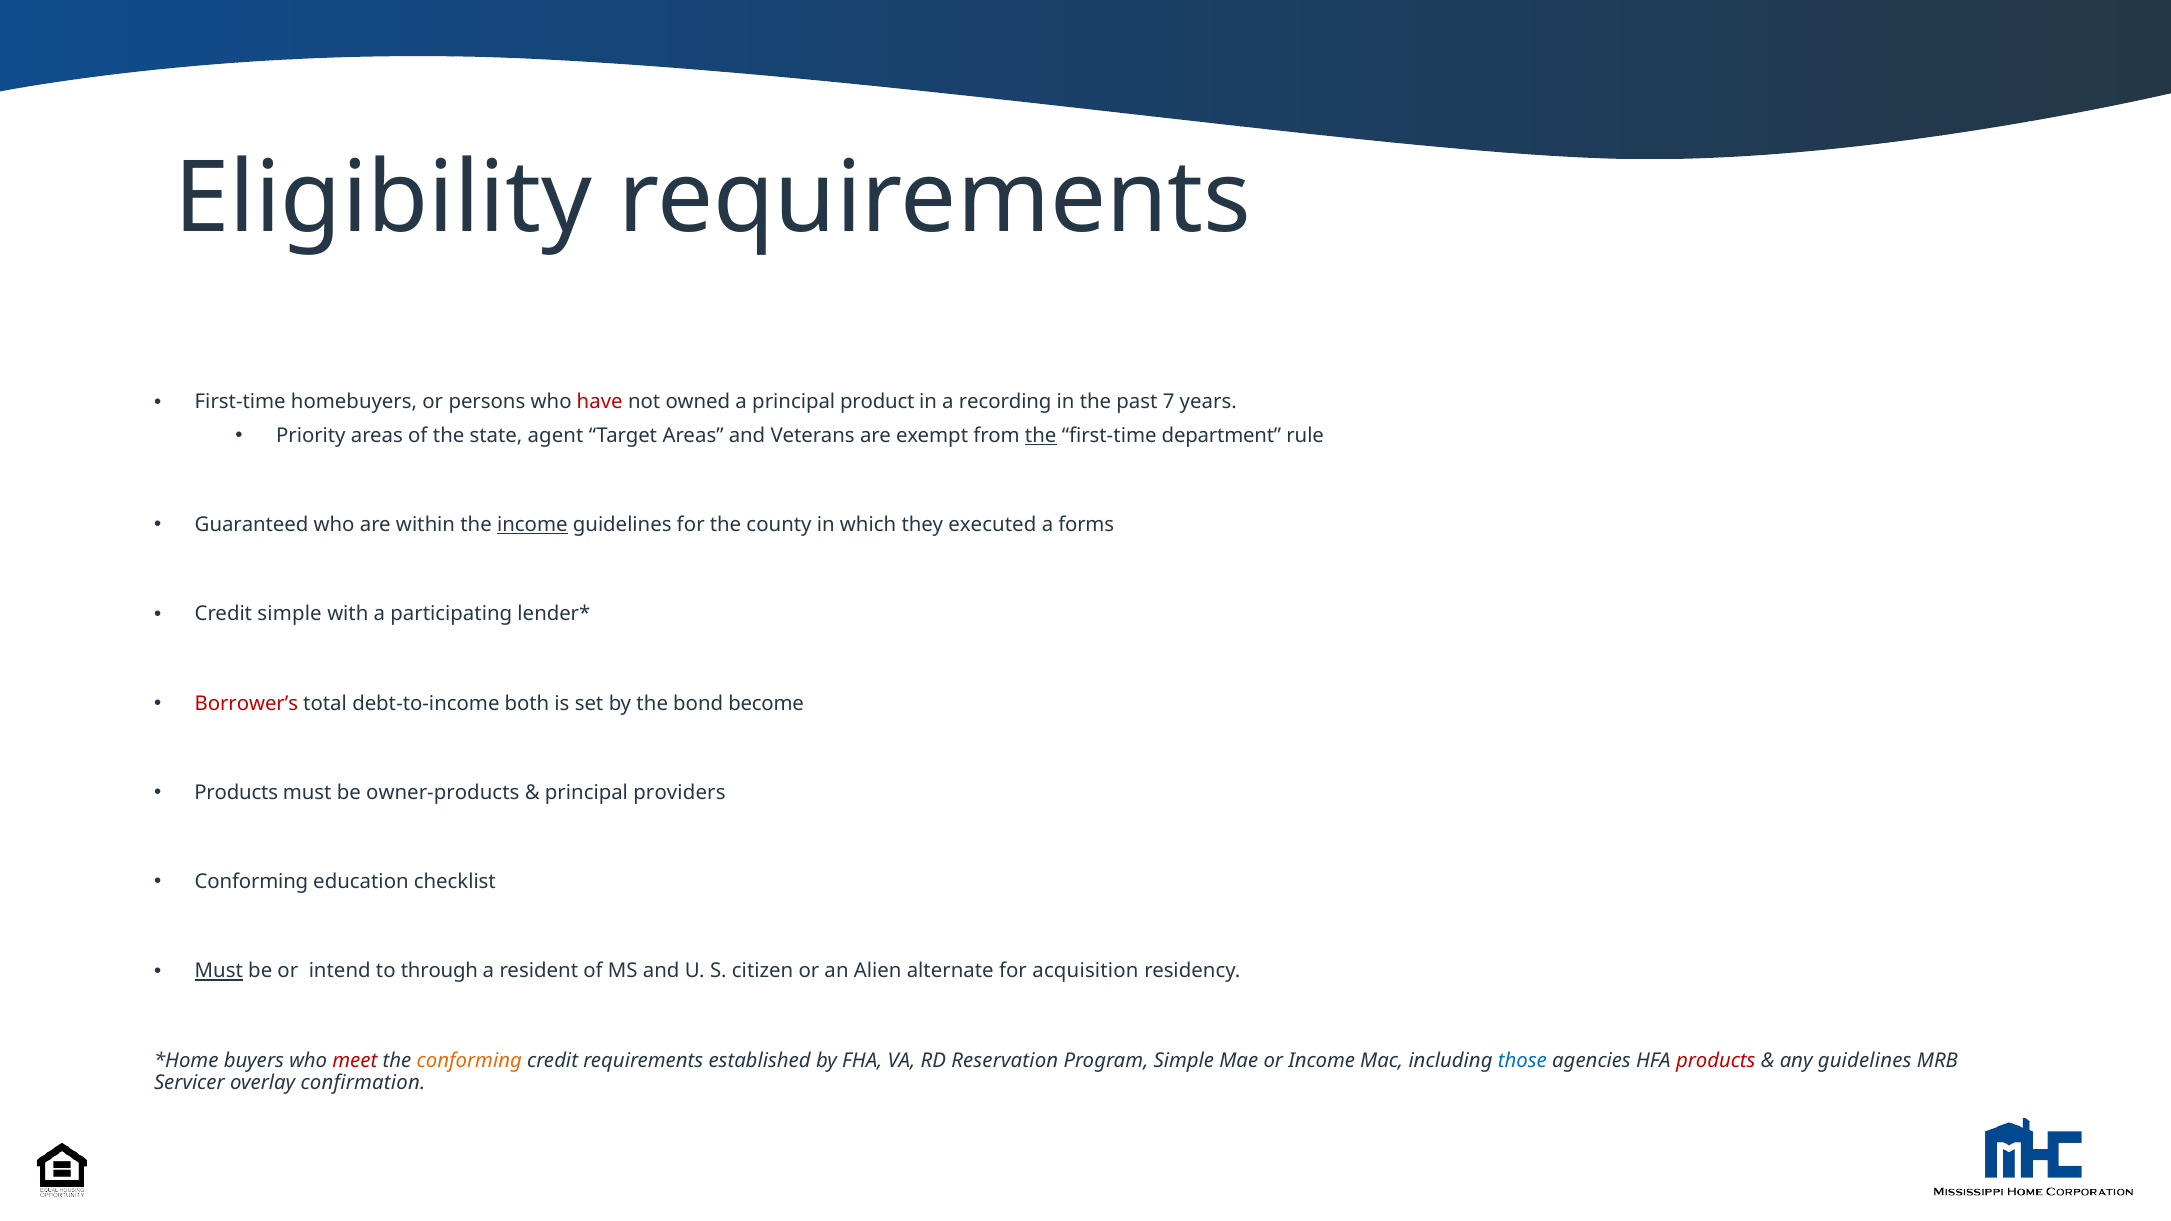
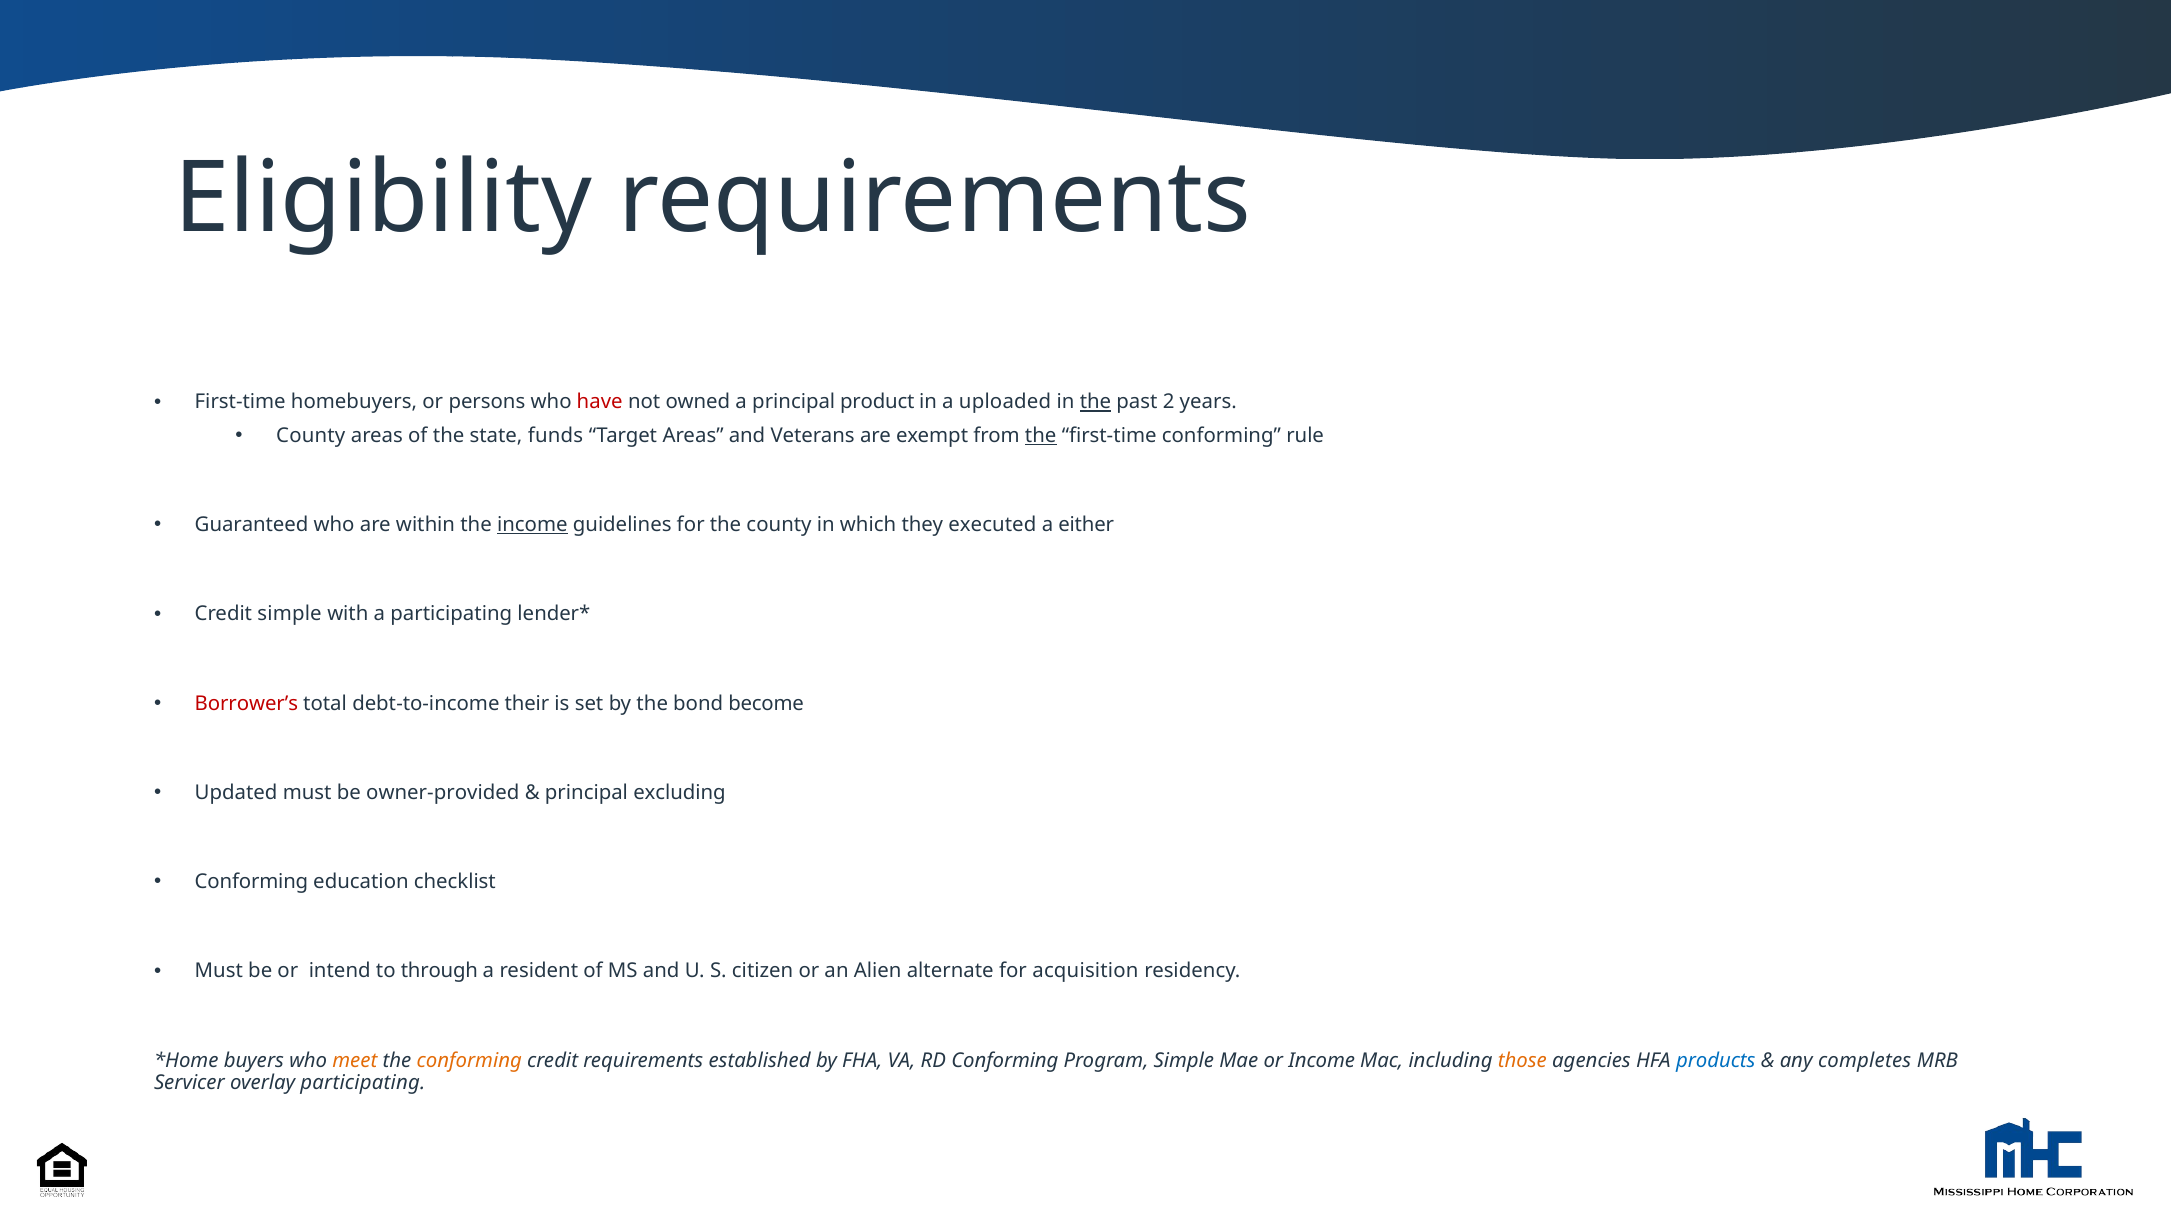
recording: recording -> uploaded (1005, 402)
the underline: none -> present (1095, 402)
7: 7 -> 2 (1169, 402)
Priority: Priority -> County (311, 436)
agent: agent -> funds (555, 436)
first-time department: department -> conforming (1221, 436)
forms: forms -> either (1086, 525)
both: both -> their (527, 703)
Products: Products -> Updated (236, 793)
owner-products: owner-products -> owner-provided (443, 793)
providers: providers -> excluding (680, 793)
Must underline: present -> none (219, 971)
meet colour: red -> orange (355, 1061)
RD Reservation: Reservation -> Conforming (1005, 1061)
those colour: blue -> orange (1522, 1061)
products colour: red -> blue (1716, 1061)
any guidelines: guidelines -> completes (1865, 1061)
overlay confirmation: confirmation -> participating (363, 1083)
